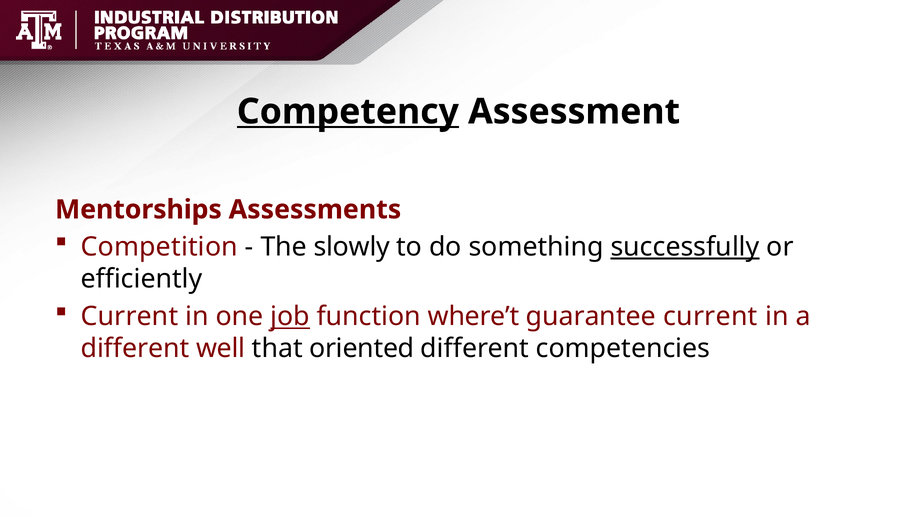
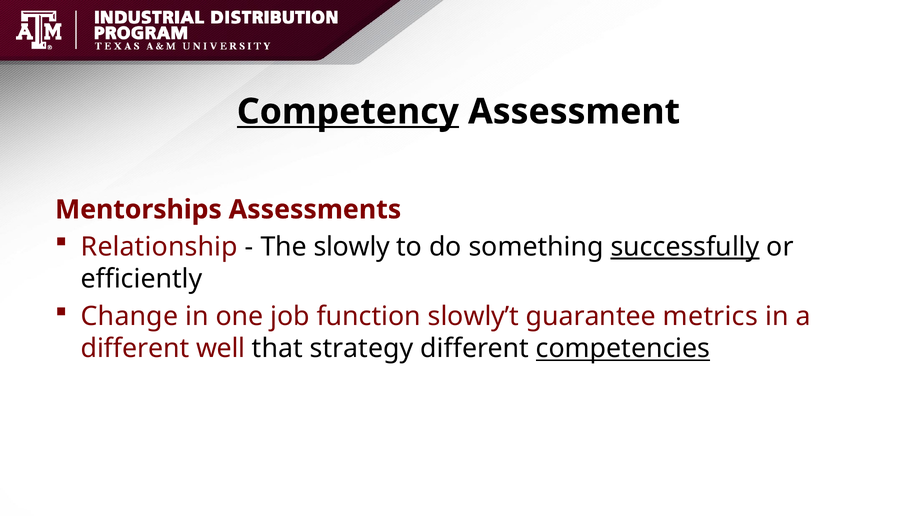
Competition: Competition -> Relationship (159, 247)
Current: Current -> Change (129, 316)
job underline: present -> none (290, 316)
where’t: where’t -> slowly’t (474, 316)
guarantee current: current -> metrics (710, 316)
oriented: oriented -> strategy (362, 349)
competencies underline: none -> present (623, 349)
